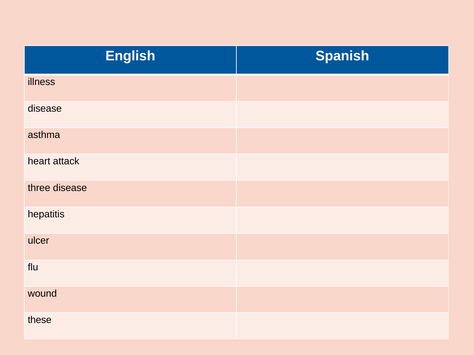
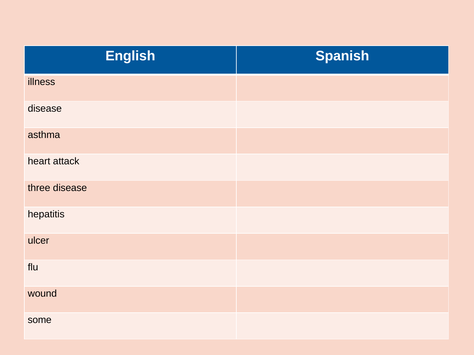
these: these -> some (40, 320)
